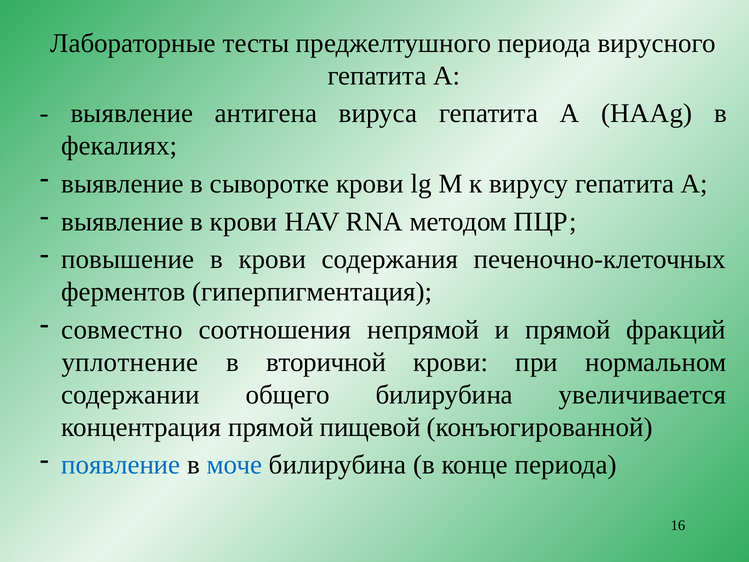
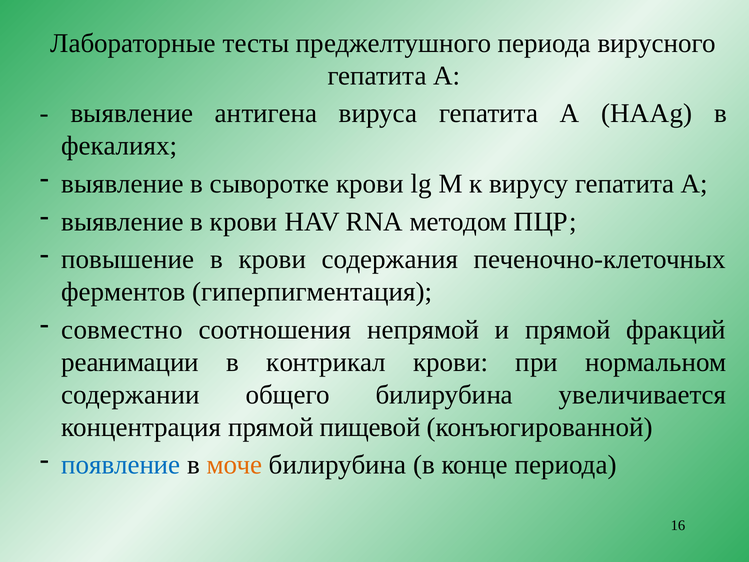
уплотнение: уплотнение -> реанимации (130, 362)
вторичной: вторичной -> контрикал (326, 362)
моче colour: blue -> orange (234, 465)
